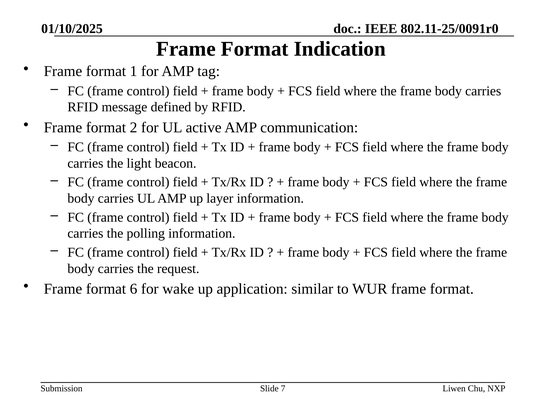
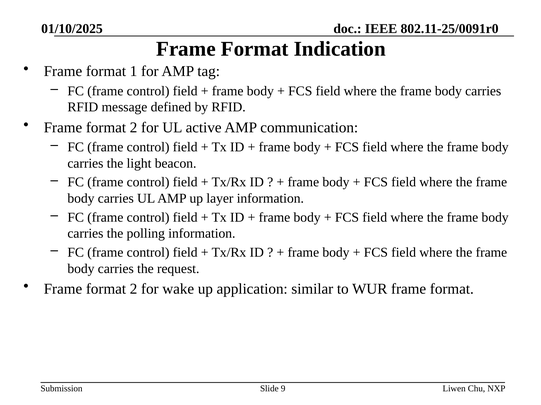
6: 6 -> 2 (134, 289)
7: 7 -> 9 (283, 389)
